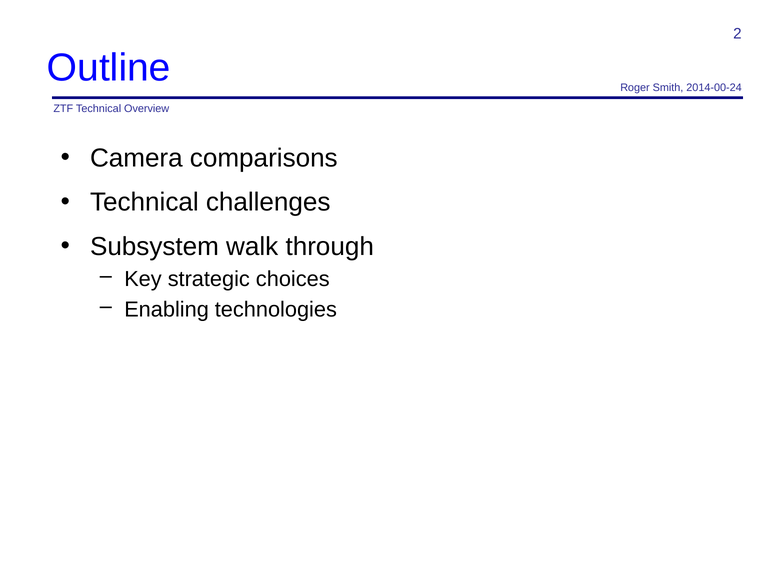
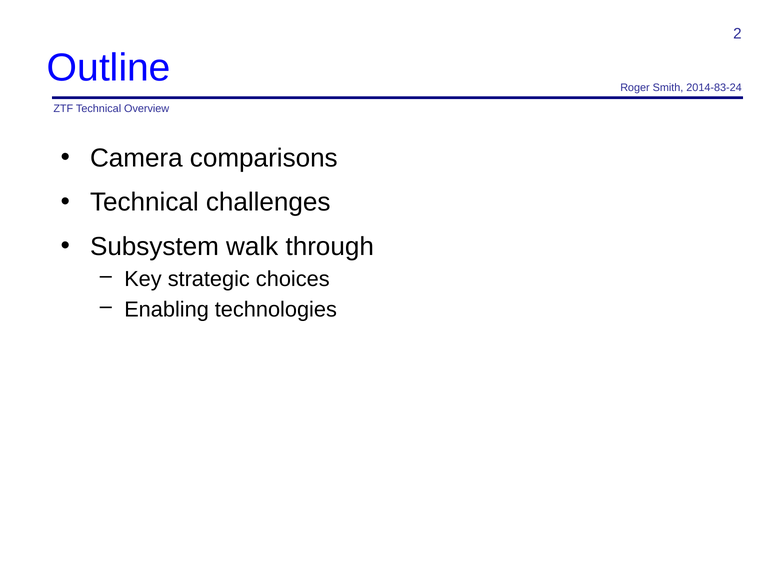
2014-00-24: 2014-00-24 -> 2014-83-24 (714, 88)
